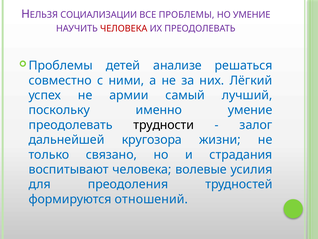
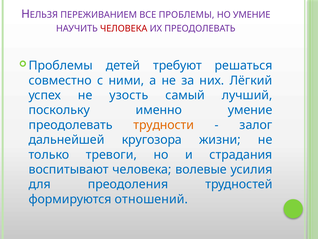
СОЦИАЛИЗАЦИИ: СОЦИАЛИЗАЦИИ -> ПЕРЕЖИВАНИЕМ (99, 15)
анализе: анализе -> требуют (178, 65)
армии: армии -> узость (129, 95)
трудности colour: black -> orange (164, 125)
связано: связано -> тревоги (111, 154)
